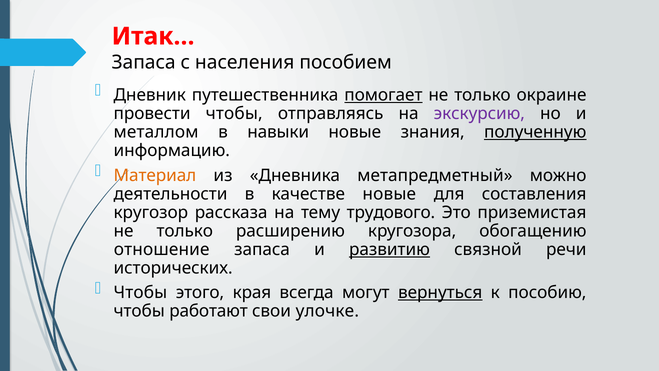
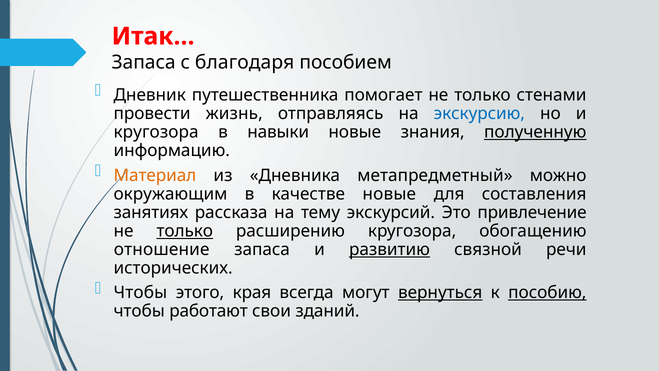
населения: населения -> благодаря (245, 62)
помогает underline: present -> none (383, 95)
окраине: окраине -> стенами (552, 95)
провести чтобы: чтобы -> жизнь (234, 113)
экскурсию colour: purple -> blue (479, 113)
металлом: металлом -> кругозора (156, 132)
деятельности: деятельности -> окружающим (170, 194)
кругозор: кругозор -> занятиях (151, 212)
трудового: трудового -> экскурсий (391, 212)
приземистая: приземистая -> привлечение (532, 212)
только underline: none -> present (185, 231)
пособию underline: none -> present (547, 293)
улочке: улочке -> зданий (327, 311)
